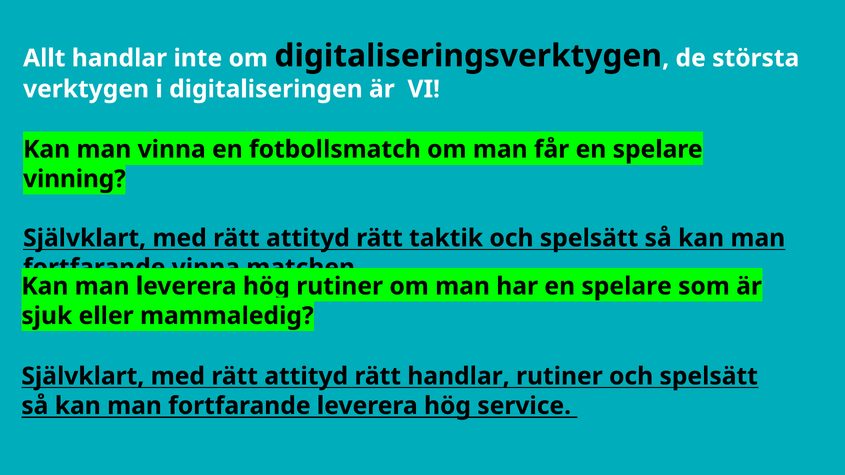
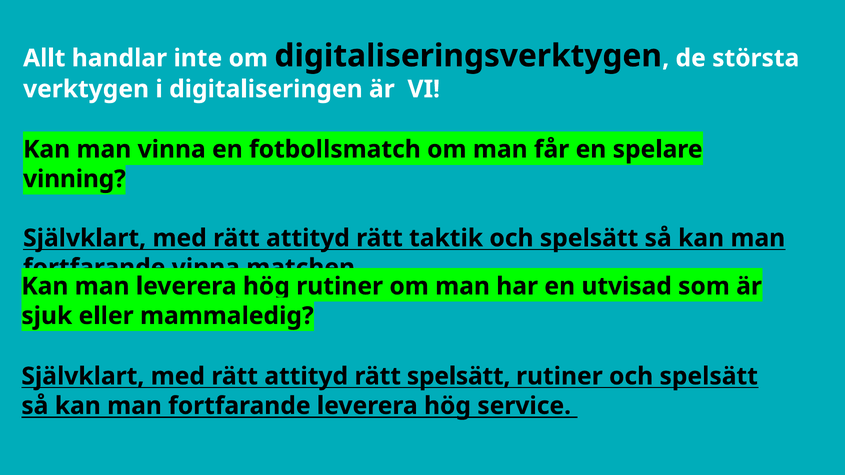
har en spelare: spelare -> utvisad (627, 286)
rätt handlar: handlar -> spelsätt (459, 377)
